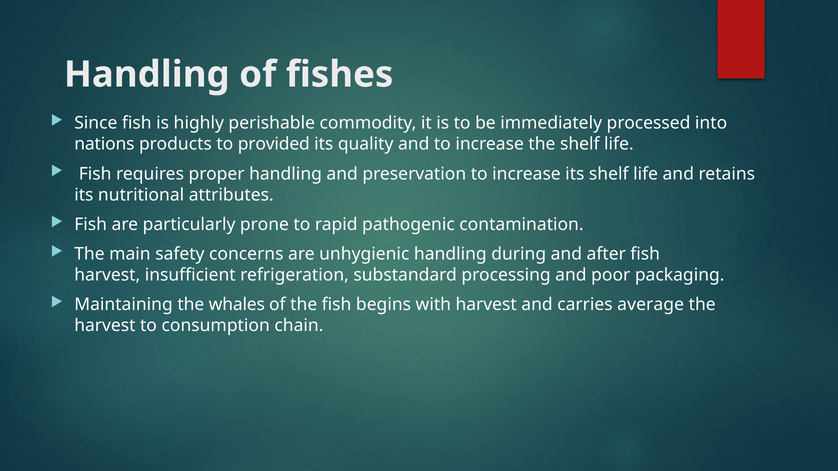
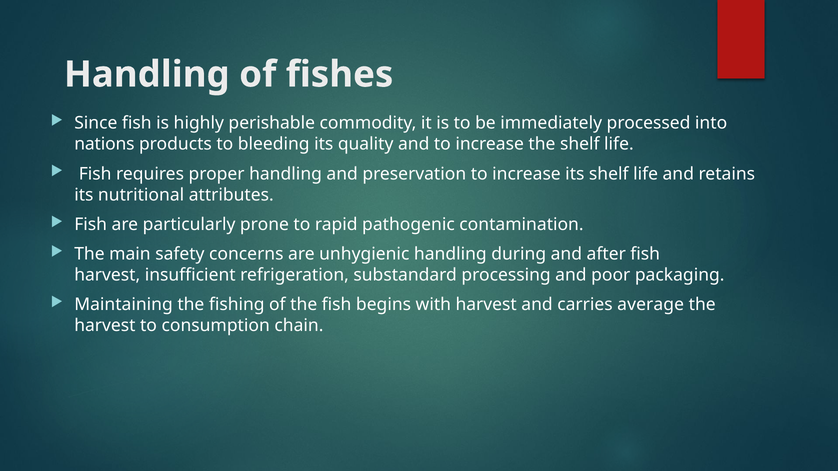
provided: provided -> bleeding (274, 144)
whales: whales -> fishing (237, 305)
